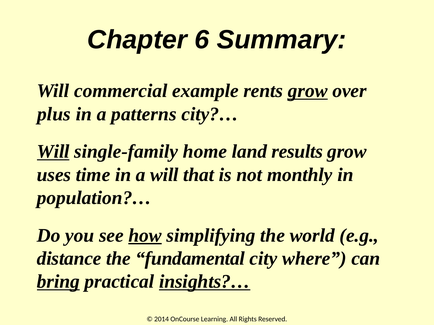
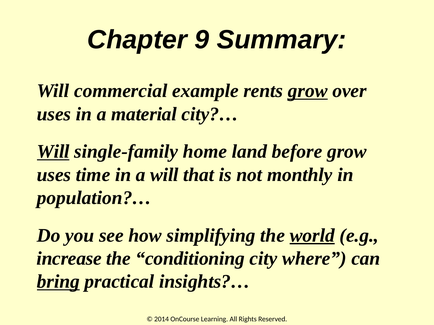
6: 6 -> 9 (202, 40)
plus: plus -> uses (54, 114)
patterns: patterns -> material (144, 114)
results: results -> before (297, 152)
how underline: present -> none (145, 236)
world underline: none -> present (312, 236)
distance: distance -> increase (69, 259)
fundamental: fundamental -> conditioning (190, 259)
insights?… underline: present -> none (205, 282)
